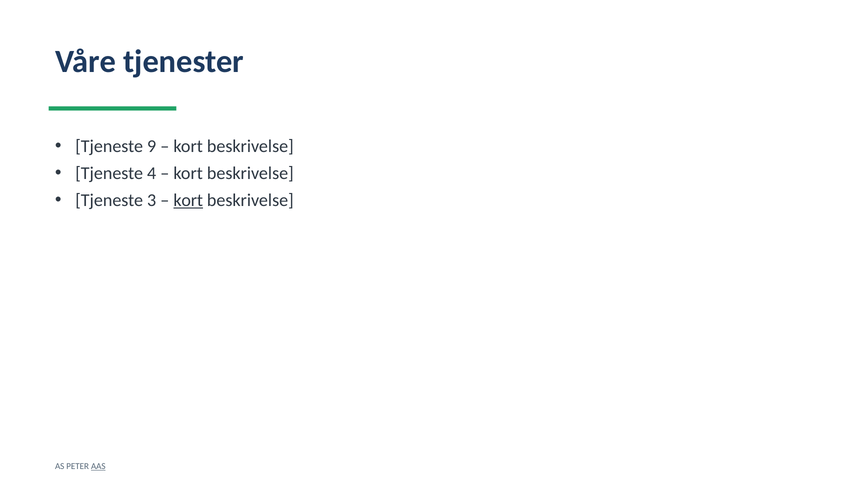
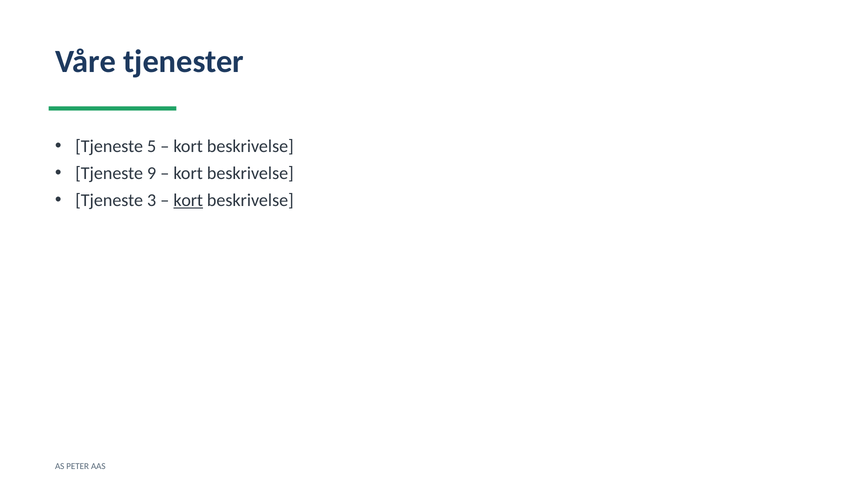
9: 9 -> 5 (152, 147)
4: 4 -> 9 (152, 174)
AAS underline: present -> none (98, 467)
